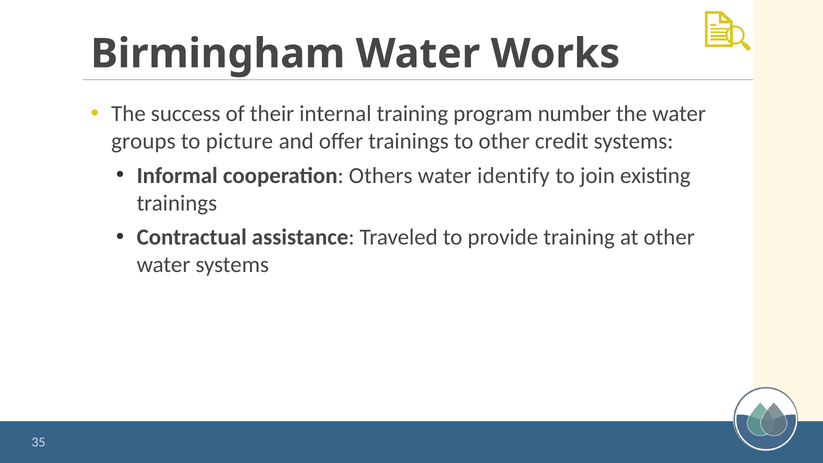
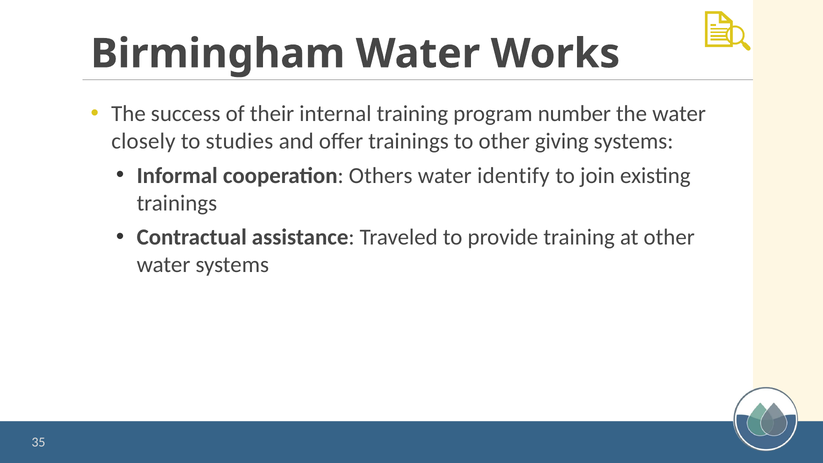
groups: groups -> closely (143, 141)
picture: picture -> studies (239, 141)
credit: credit -> giving (562, 141)
